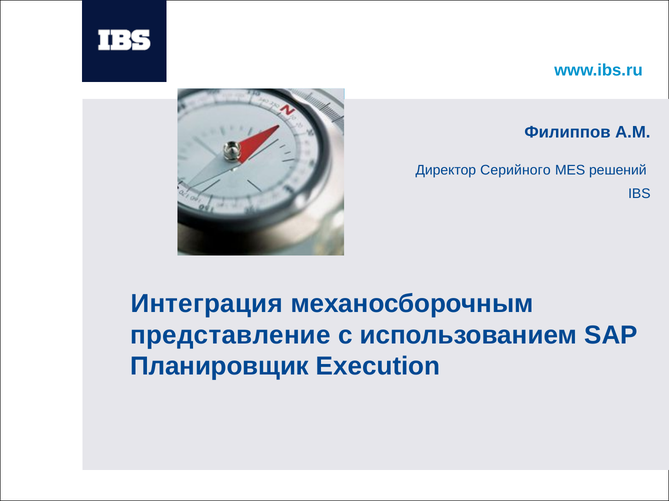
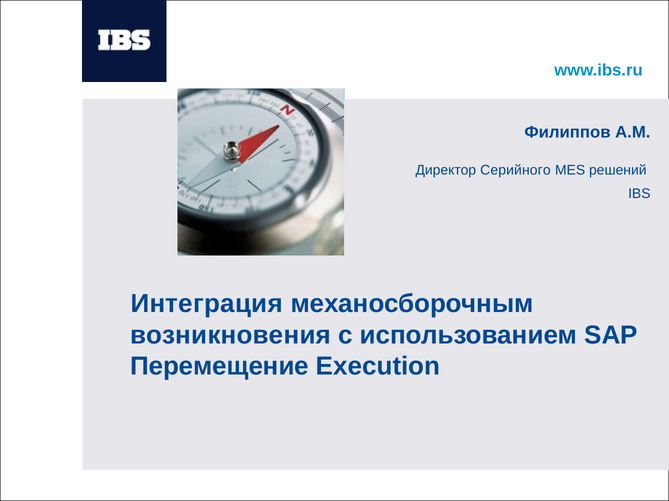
представление: представление -> возникновения (230, 336)
Планировщик: Планировщик -> Перемещение (220, 367)
